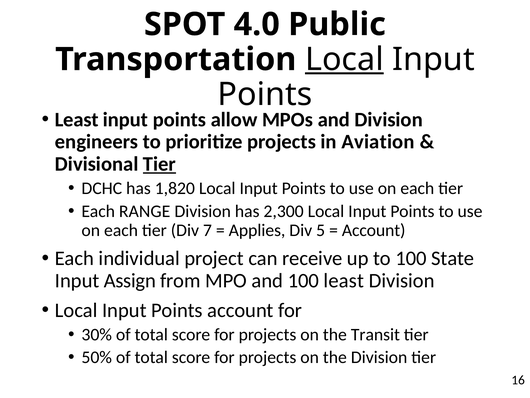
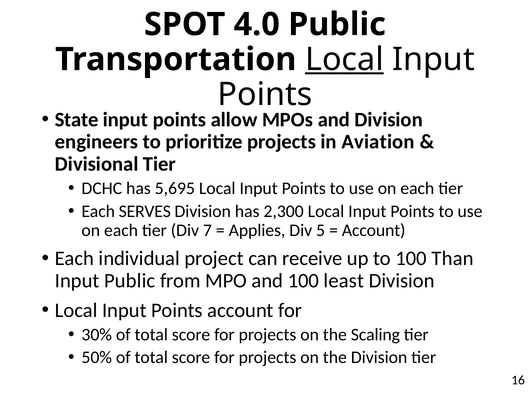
Least: Least -> State (77, 119)
Tier underline: present -> none (159, 164)
1,820: 1,820 -> 5,695 (175, 188)
RANGE: RANGE -> SERVES (145, 211)
State: State -> Than (453, 258)
Input Assign: Assign -> Public (130, 280)
Transit: Transit -> Scaling (375, 334)
